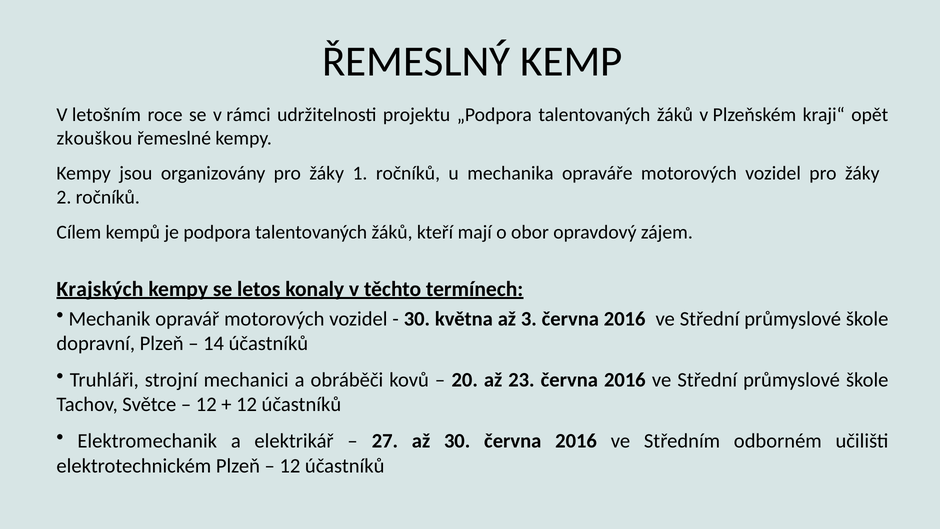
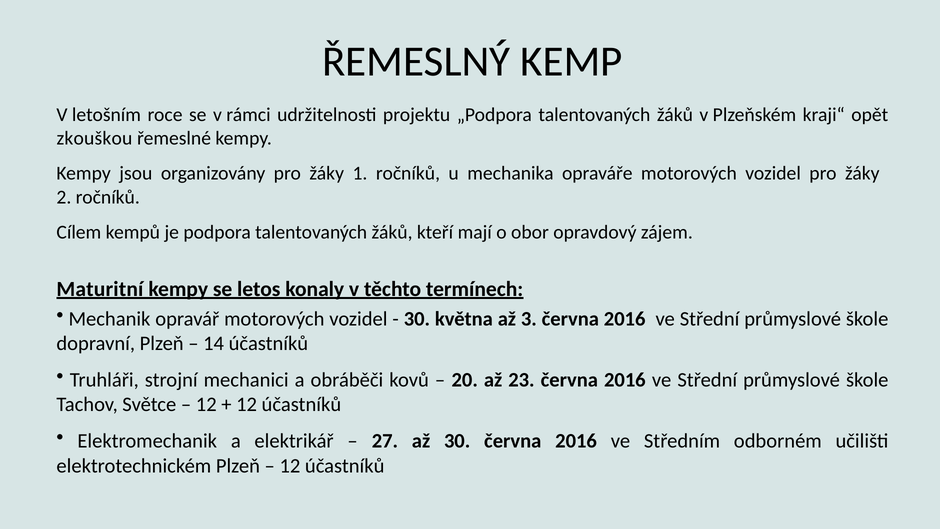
Krajských: Krajských -> Maturitní (100, 289)
